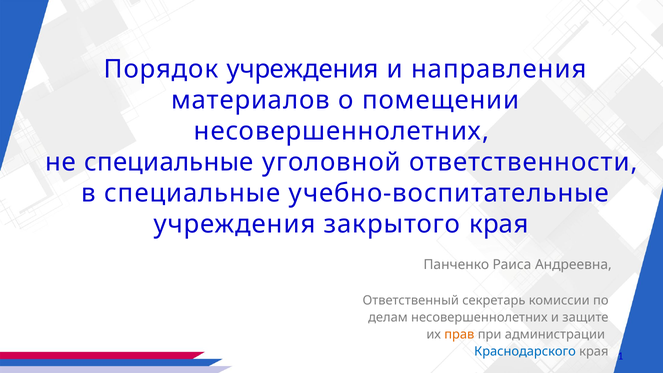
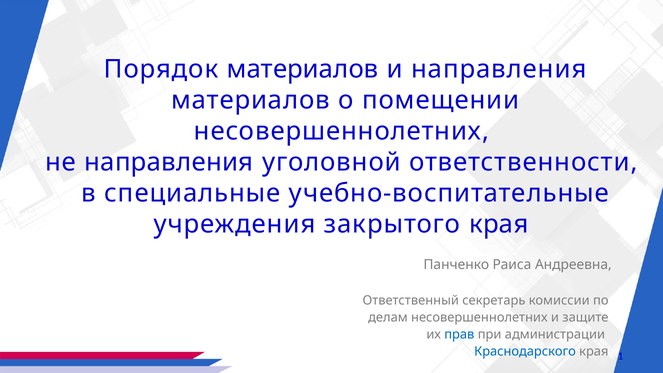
Порядок учреждения: учреждения -> материалов (303, 69)
не специальные: специальные -> направления (169, 162)
прав colour: orange -> blue (459, 335)
